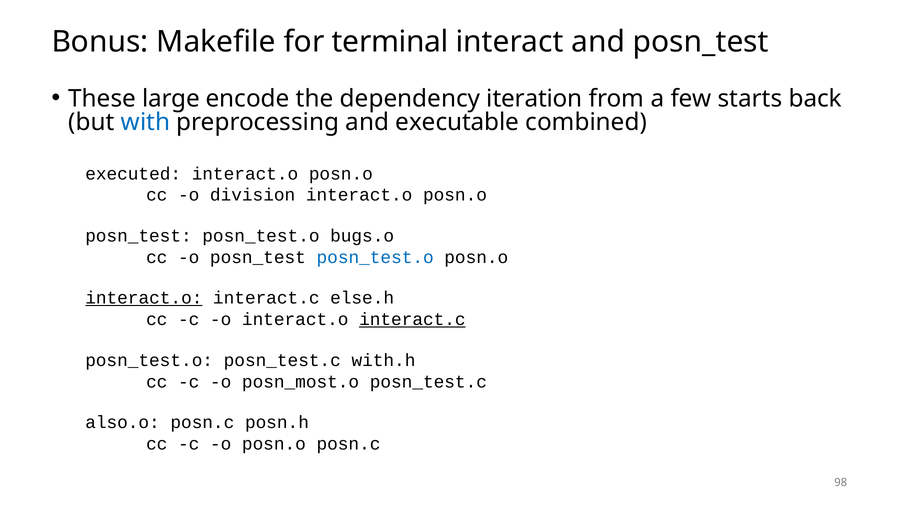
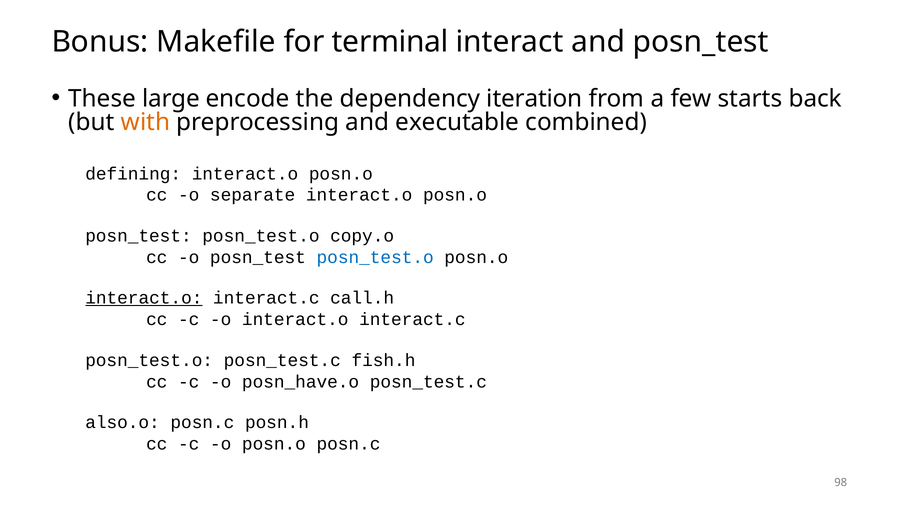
with colour: blue -> orange (145, 122)
executed: executed -> defining (133, 174)
division: division -> separate (253, 195)
bugs.o: bugs.o -> copy.o (362, 236)
else.h: else.h -> call.h (362, 298)
interact.c underline: present -> none (412, 319)
with.h: with.h -> fish.h (383, 360)
posn_most.o: posn_most.o -> posn_have.o (301, 381)
